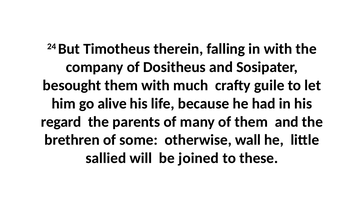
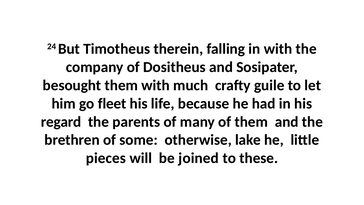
alive: alive -> fleet (112, 103)
wall: wall -> lake (248, 140)
sallied: sallied -> pieces (106, 158)
